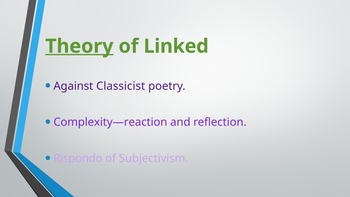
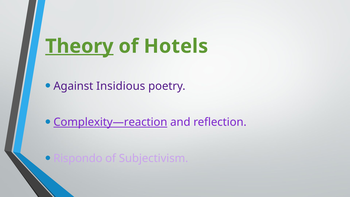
Linked: Linked -> Hotels (176, 46)
Classicist: Classicist -> Insidious (121, 86)
Complexity—reaction underline: none -> present (110, 122)
